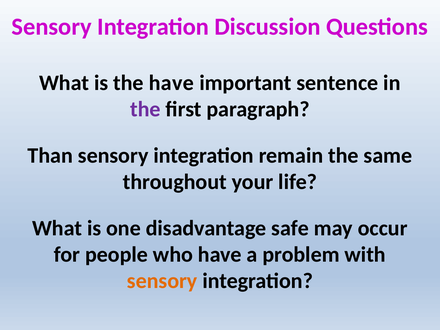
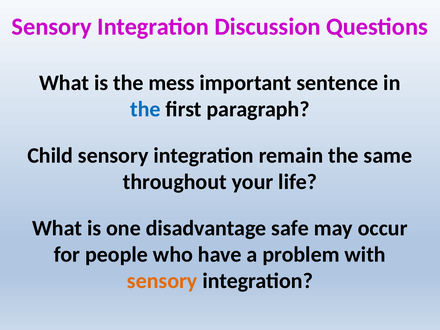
the have: have -> mess (172, 83)
the colour: purple -> blue (145, 109)
Than: Than -> Child (50, 156)
